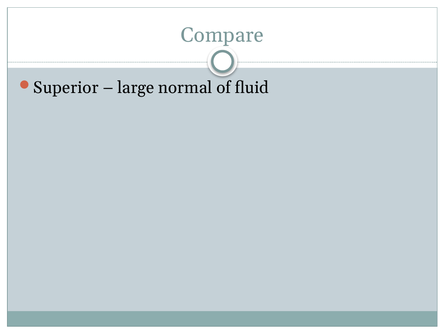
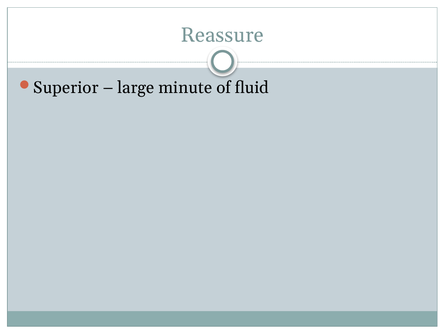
Compare: Compare -> Reassure (222, 35)
normal: normal -> minute (185, 88)
